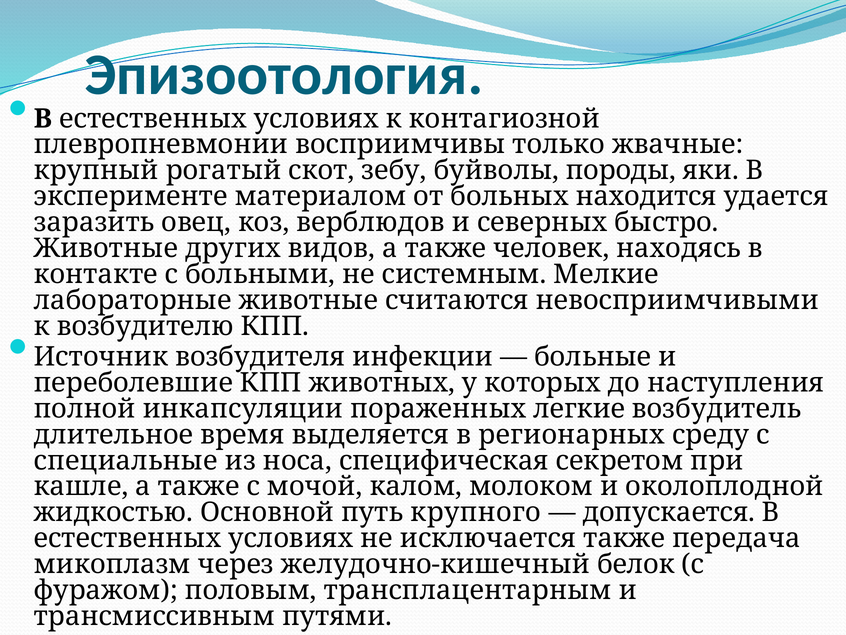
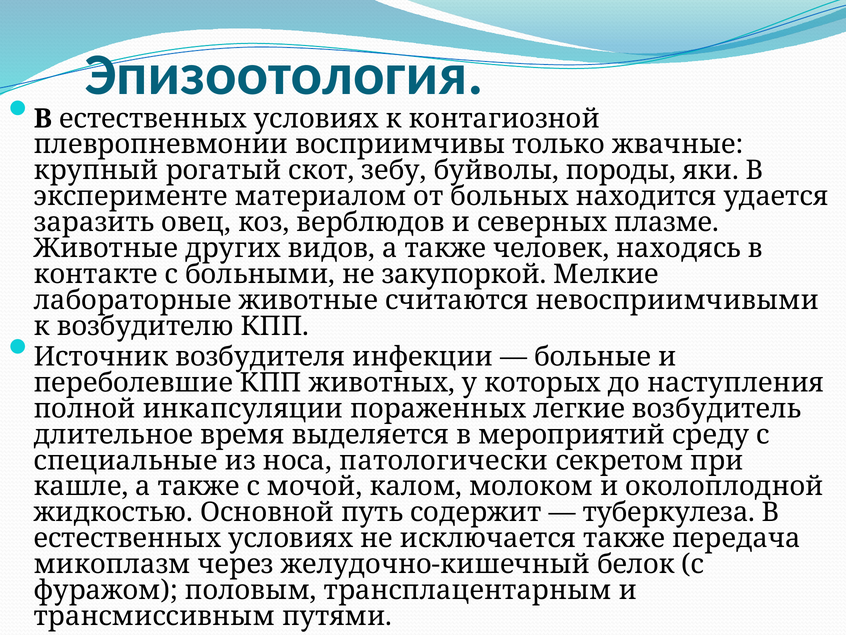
быстро: быстро -> плазме (667, 222)
системным: системным -> закупоркой (464, 274)
регионарных: регионарных -> мероприятий (572, 434)
специфическая: специфическая -> патологически (444, 460)
крупного: крупного -> содержит (476, 512)
допускается: допускается -> туберкулеза (669, 512)
